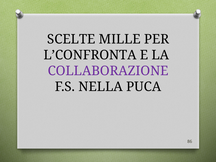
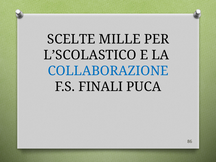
L’CONFRONTA: L’CONFRONTA -> L’SCOLASTICO (90, 55)
COLLABORAZIONE colour: purple -> blue (108, 71)
NELLA: NELLA -> FINALI (101, 87)
